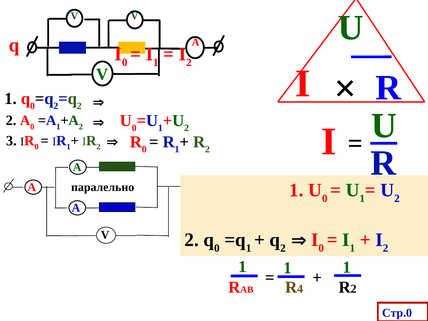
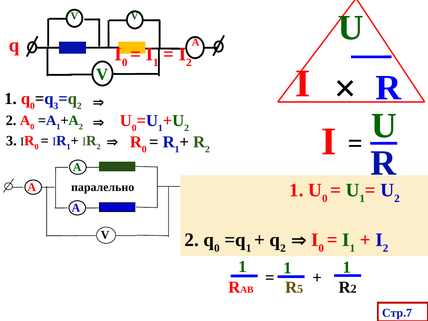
2: 2 -> 3 (56, 106)
4: 4 -> 5 (300, 289)
Стр.0: Стр.0 -> Стр.7 (397, 313)
